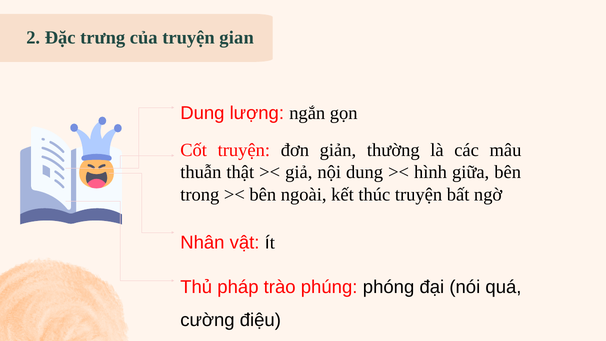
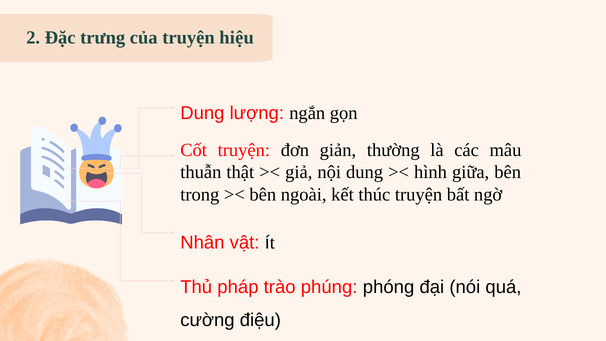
gian: gian -> hiệu (237, 37)
